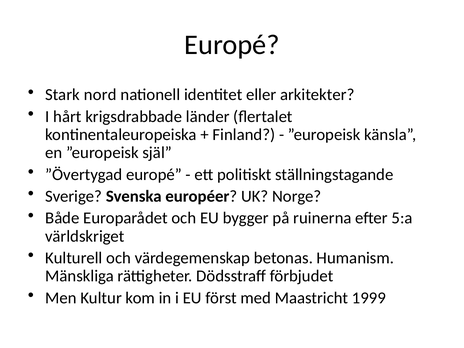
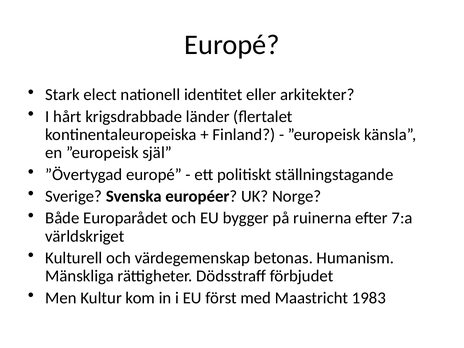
nord: nord -> elect (100, 95)
5:a: 5:a -> 7:a (402, 218)
1999: 1999 -> 1983 (369, 298)
